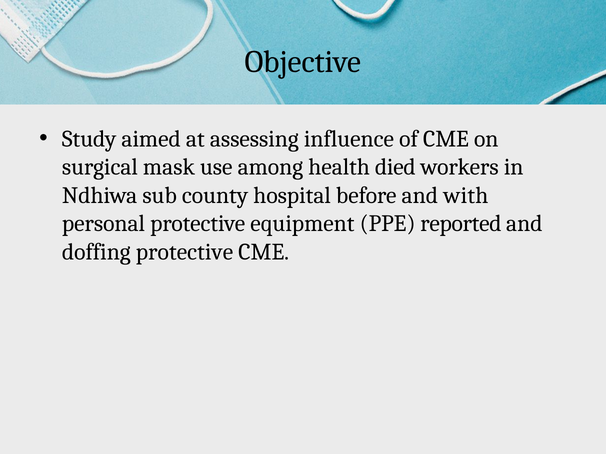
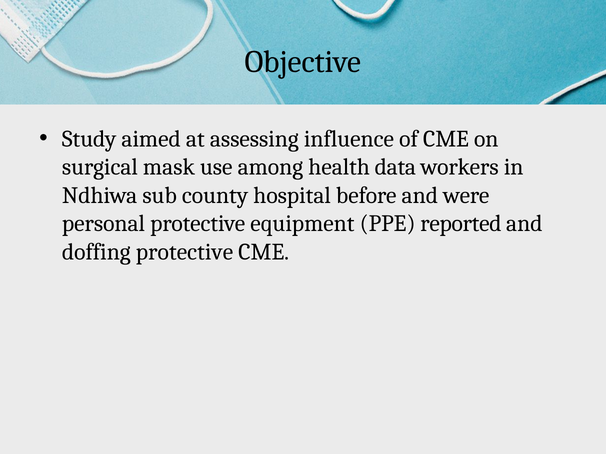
died: died -> data (395, 167)
with: with -> were (466, 196)
